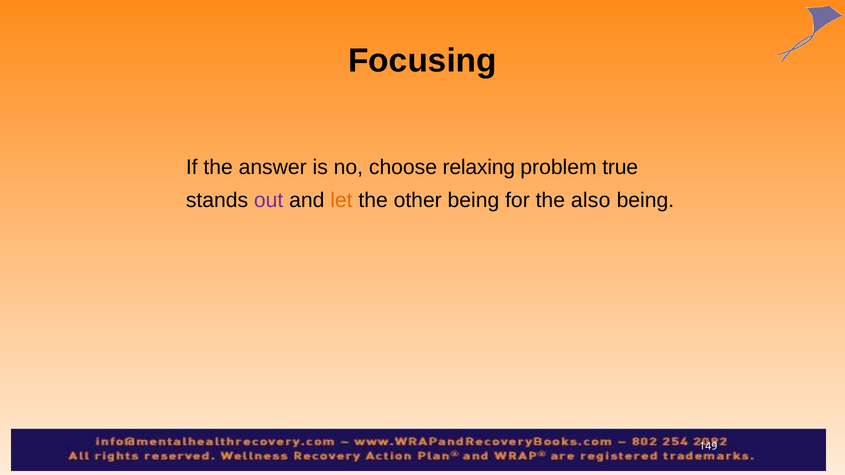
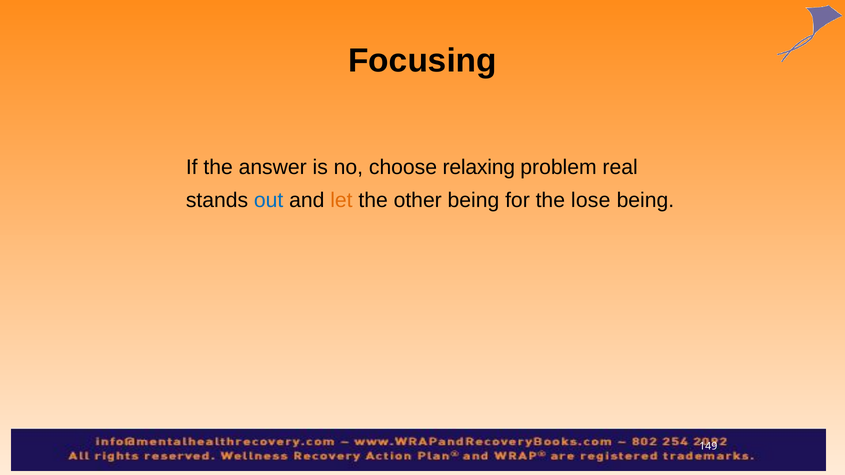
true: true -> real (620, 168)
out colour: purple -> blue (269, 200)
also: also -> lose (591, 200)
